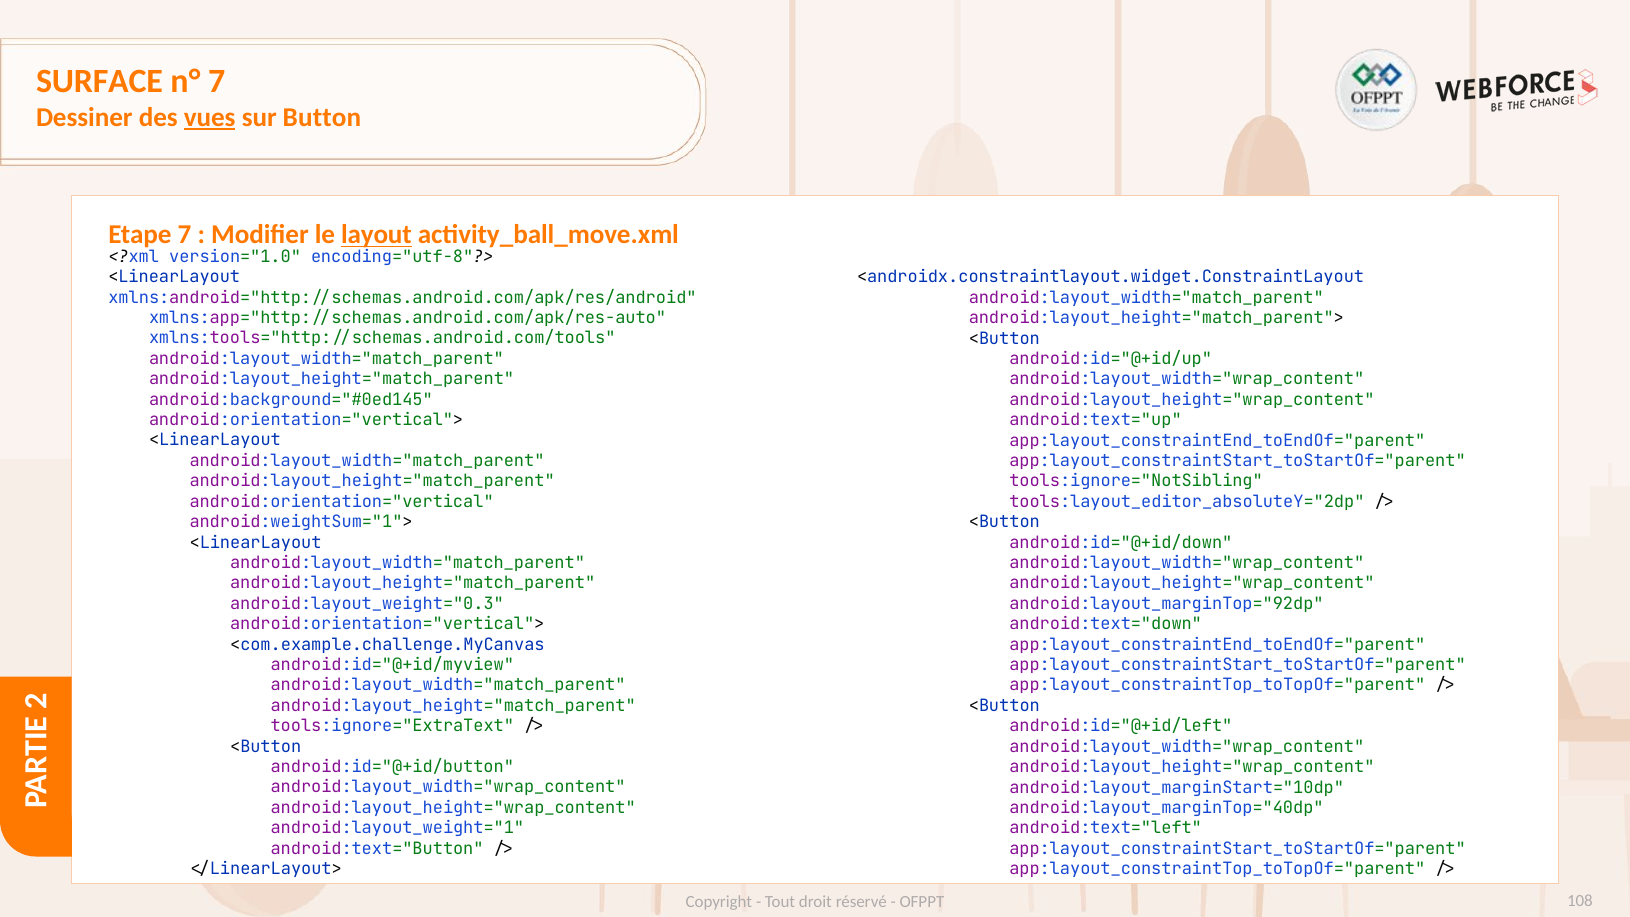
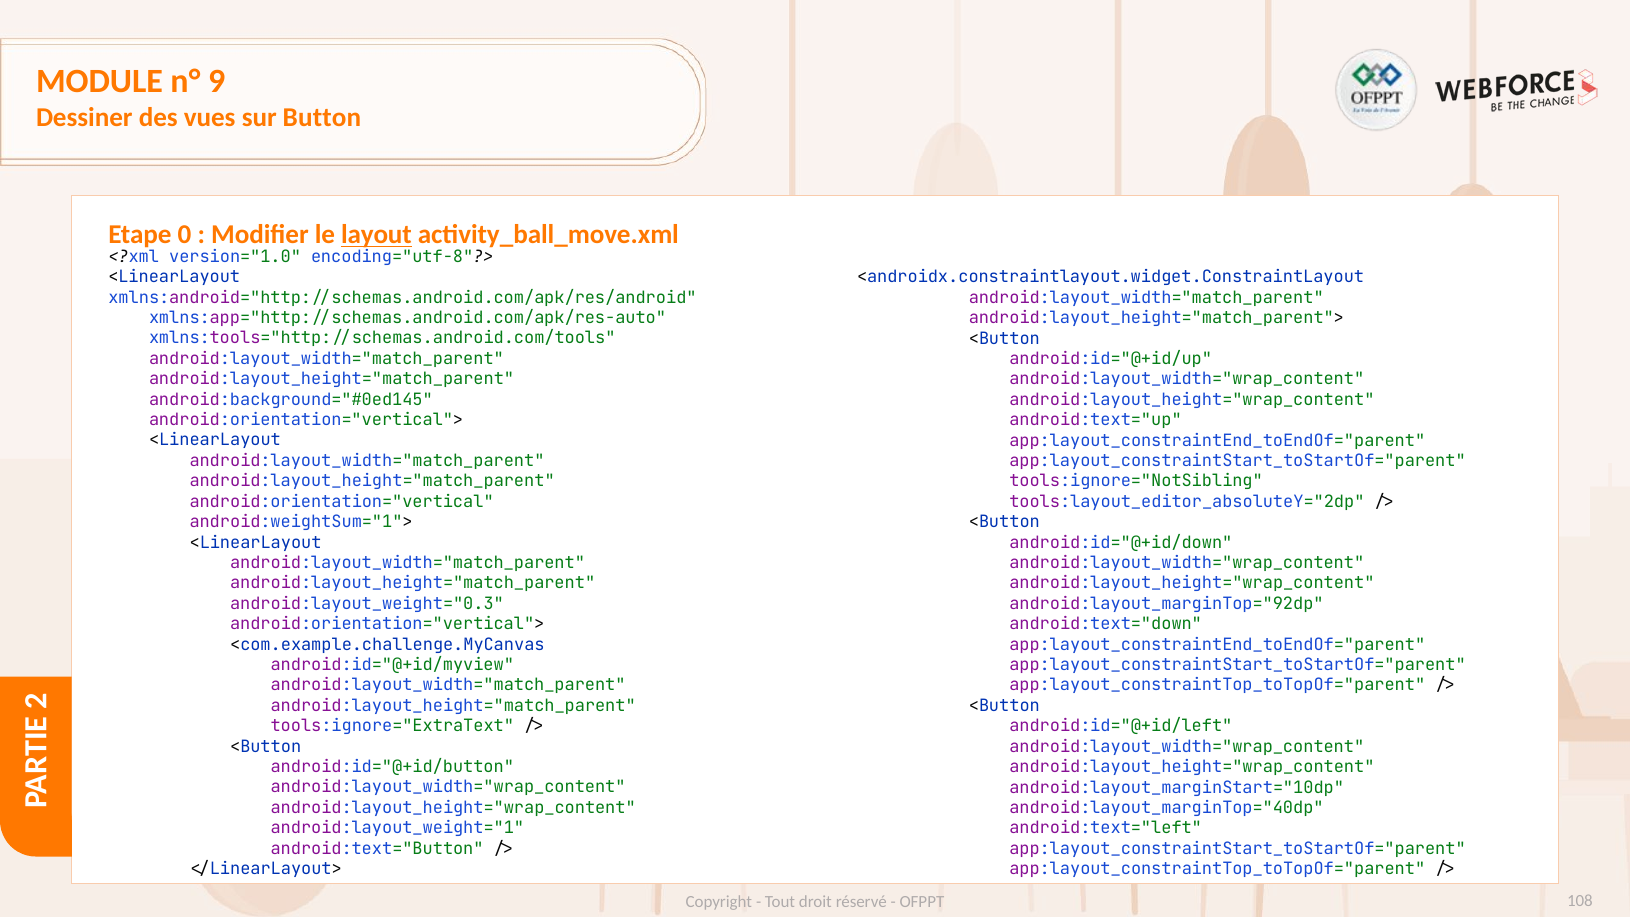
SURFACE: SURFACE -> MODULE (99, 81)
n° 7: 7 -> 9 (217, 81)
vues underline: present -> none (210, 118)
Etape 7: 7 -> 0 (185, 235)
